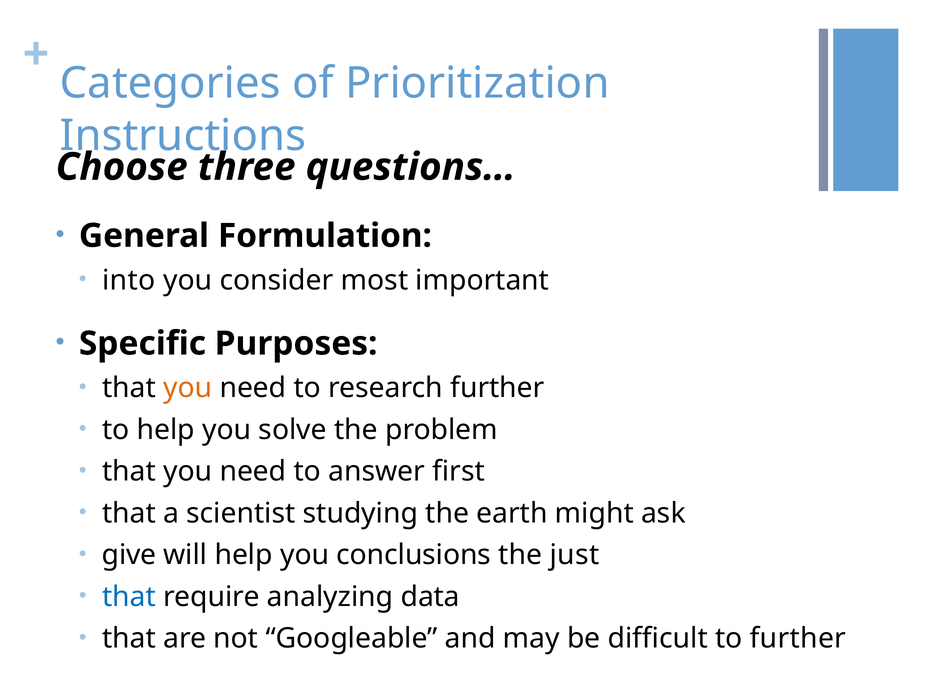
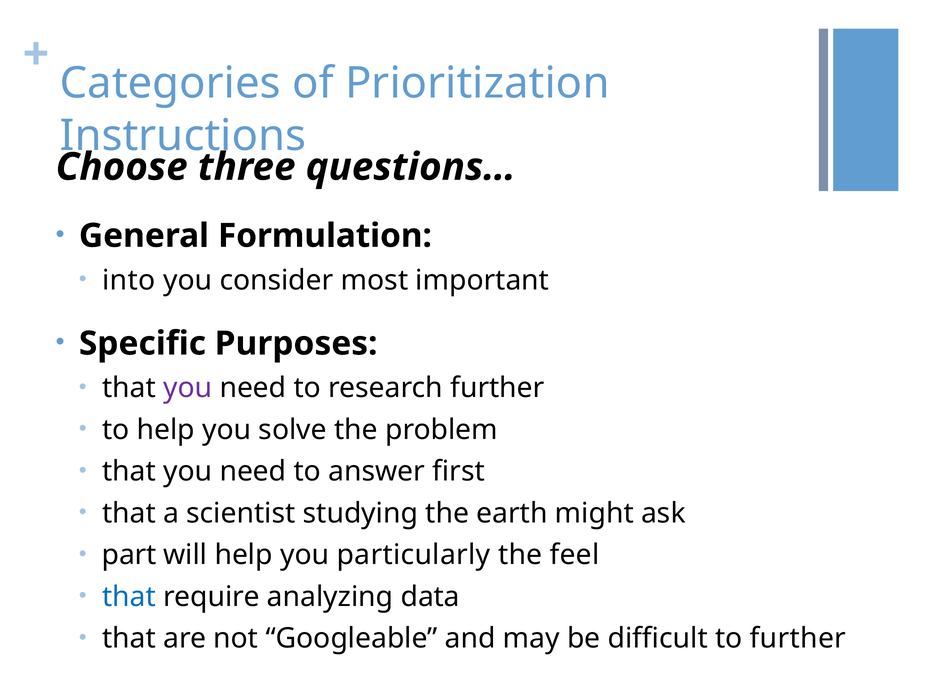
you colour: orange -> purple (188, 388)
give: give -> part (129, 555)
conclusions: conclusions -> particularly (414, 555)
just: just -> feel (575, 555)
